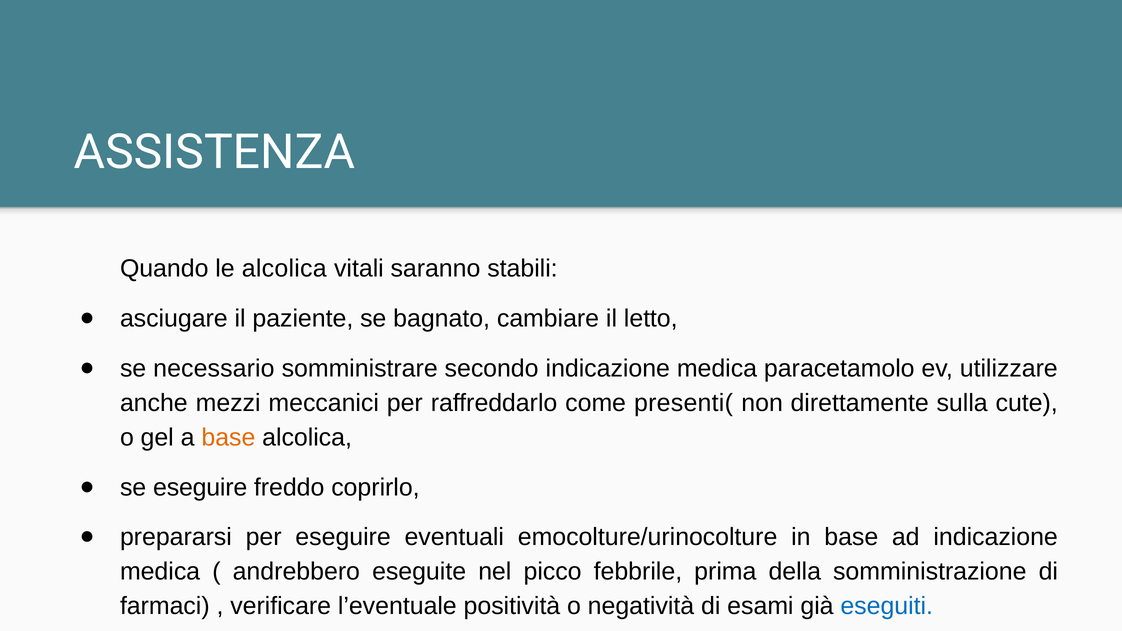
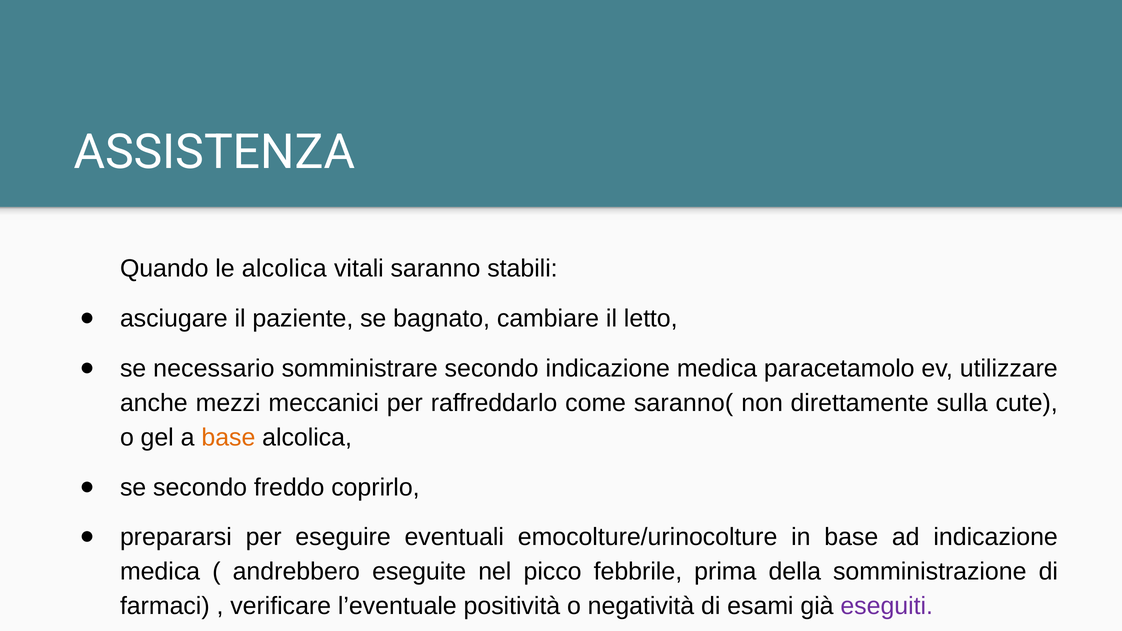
presenti(: presenti( -> saranno( (684, 403)
se eseguire: eseguire -> secondo (200, 487)
eseguiti colour: blue -> purple (887, 606)
